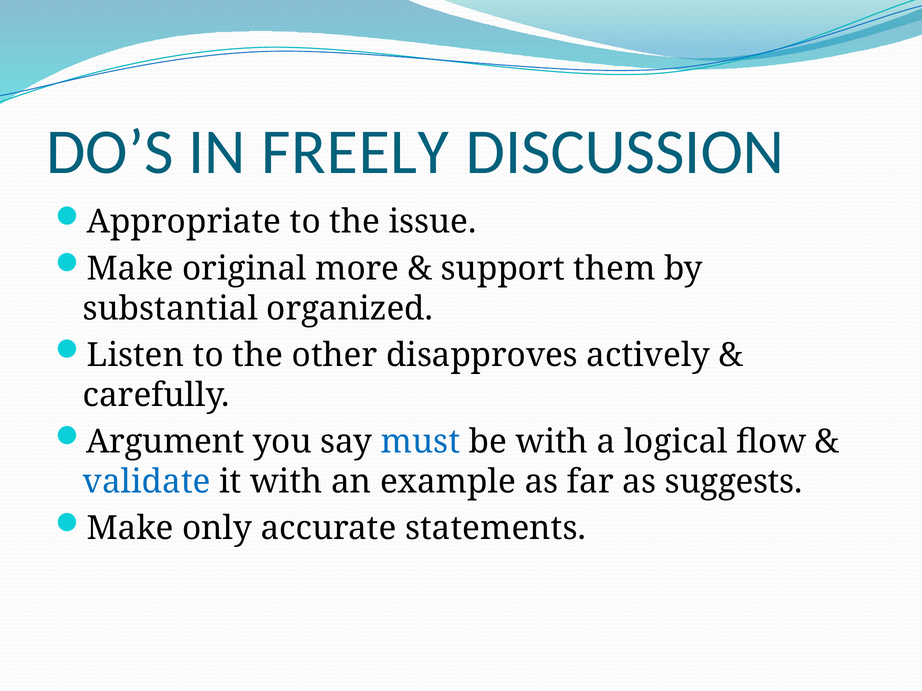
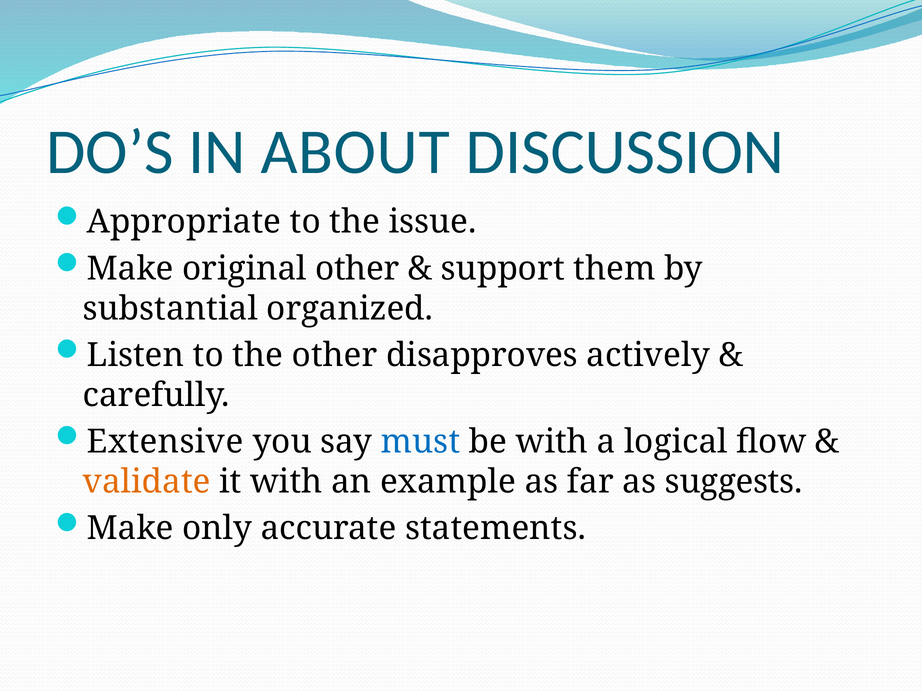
FREELY: FREELY -> ABOUT (355, 152)
original more: more -> other (357, 269)
Argument: Argument -> Extensive (165, 442)
validate colour: blue -> orange (147, 482)
